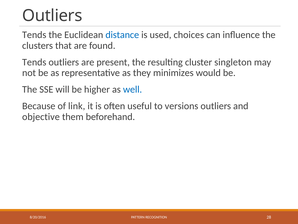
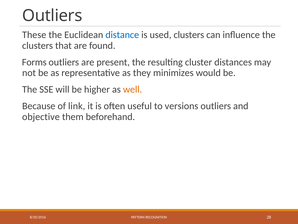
Tends: Tends -> These (34, 35)
used choices: choices -> clusters (189, 35)
Tends: Tends -> Forms (34, 62)
singleton: singleton -> distances (233, 62)
well colour: blue -> orange (133, 89)
